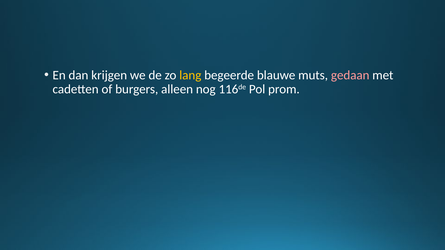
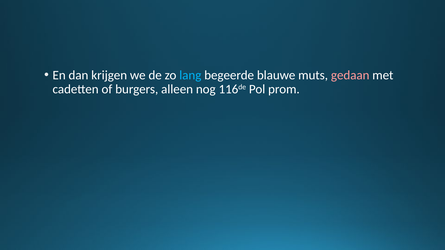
lang colour: yellow -> light blue (190, 75)
